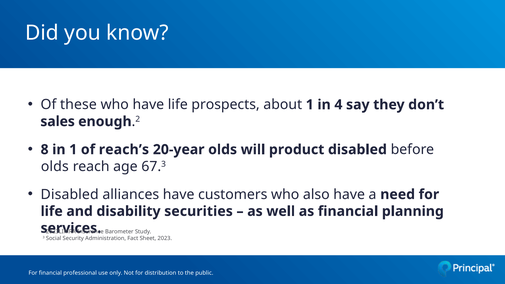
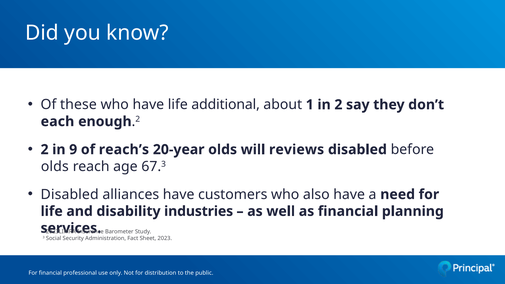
prospects: prospects -> additional (226, 105)
in 4: 4 -> 2 (338, 105)
sales: sales -> each (57, 122)
8: 8 -> 2 (45, 150)
in 1: 1 -> 9 (73, 150)
product: product -> reviews (297, 150)
securities: securities -> industries (199, 211)
